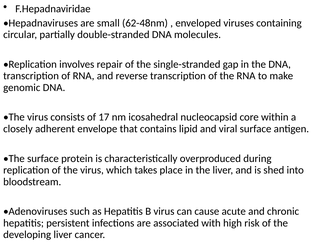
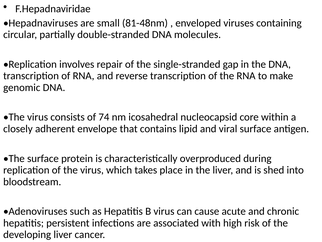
62-48nm: 62-48nm -> 81-48nm (145, 23)
17: 17 -> 74 (104, 117)
